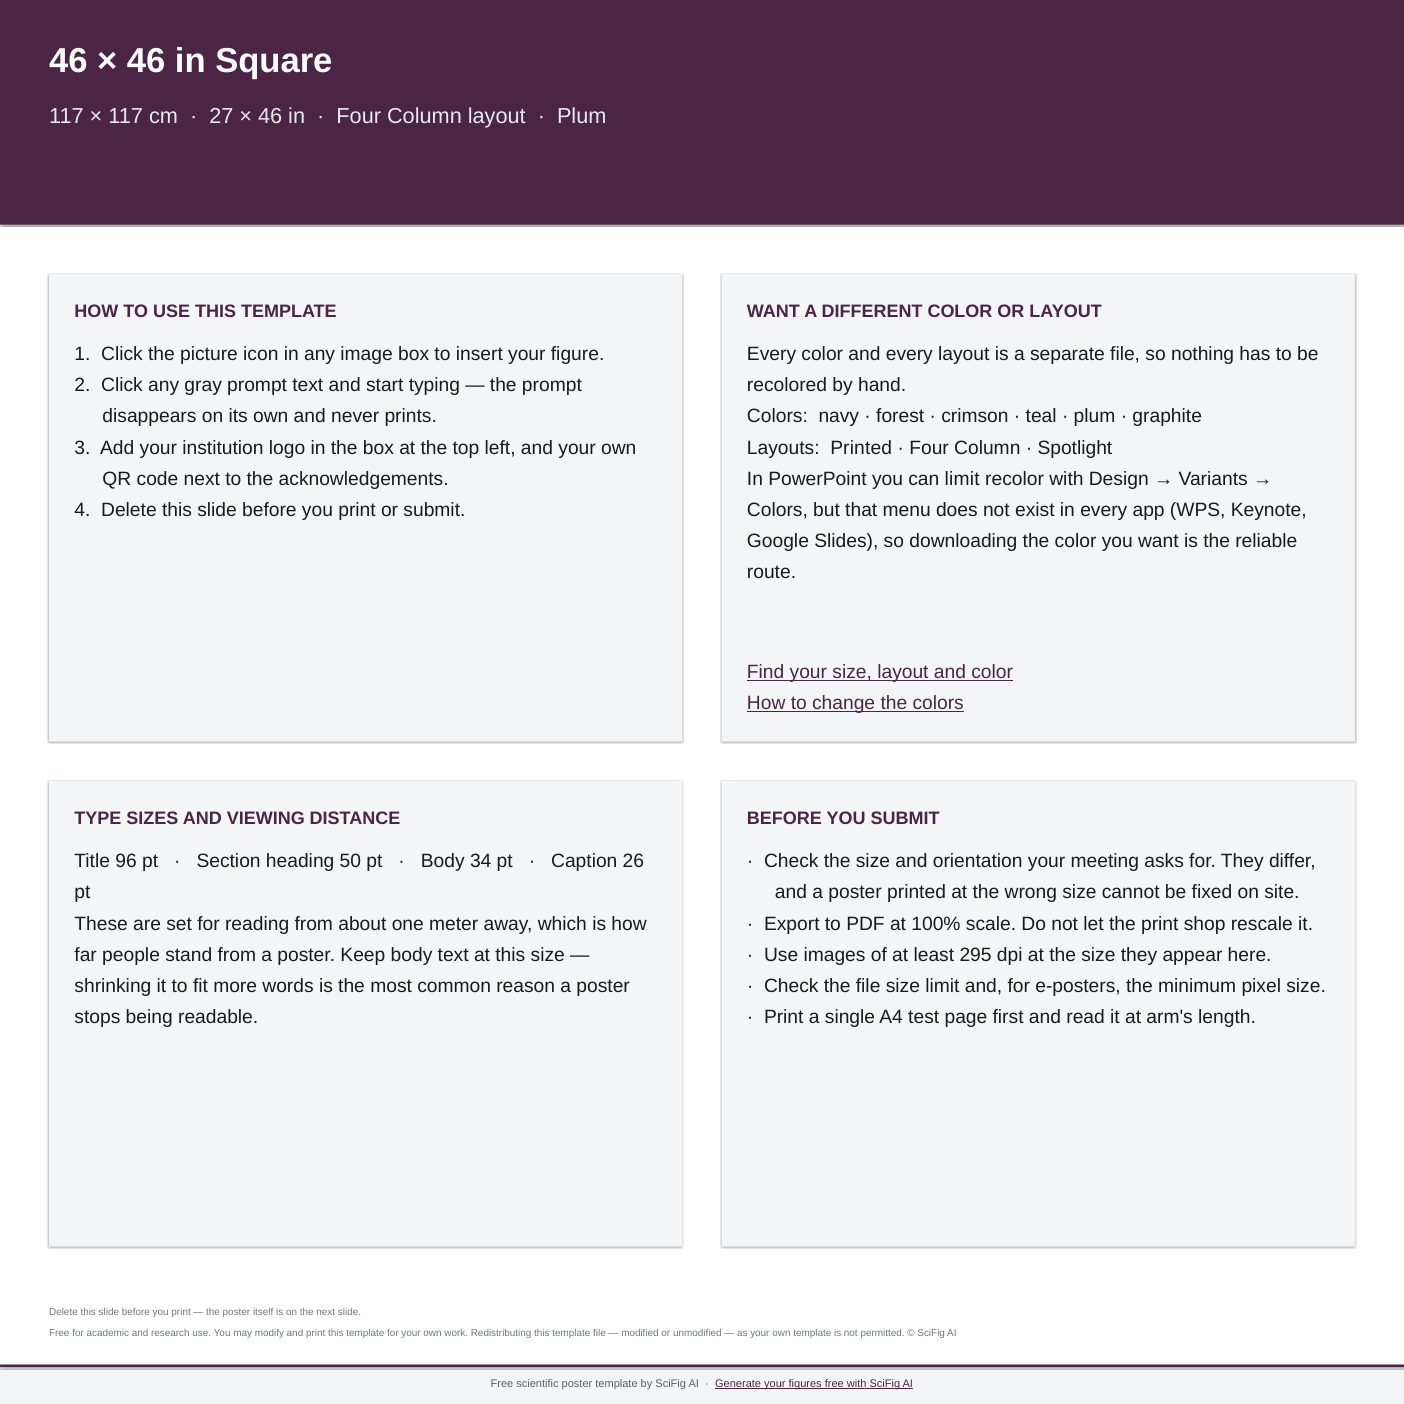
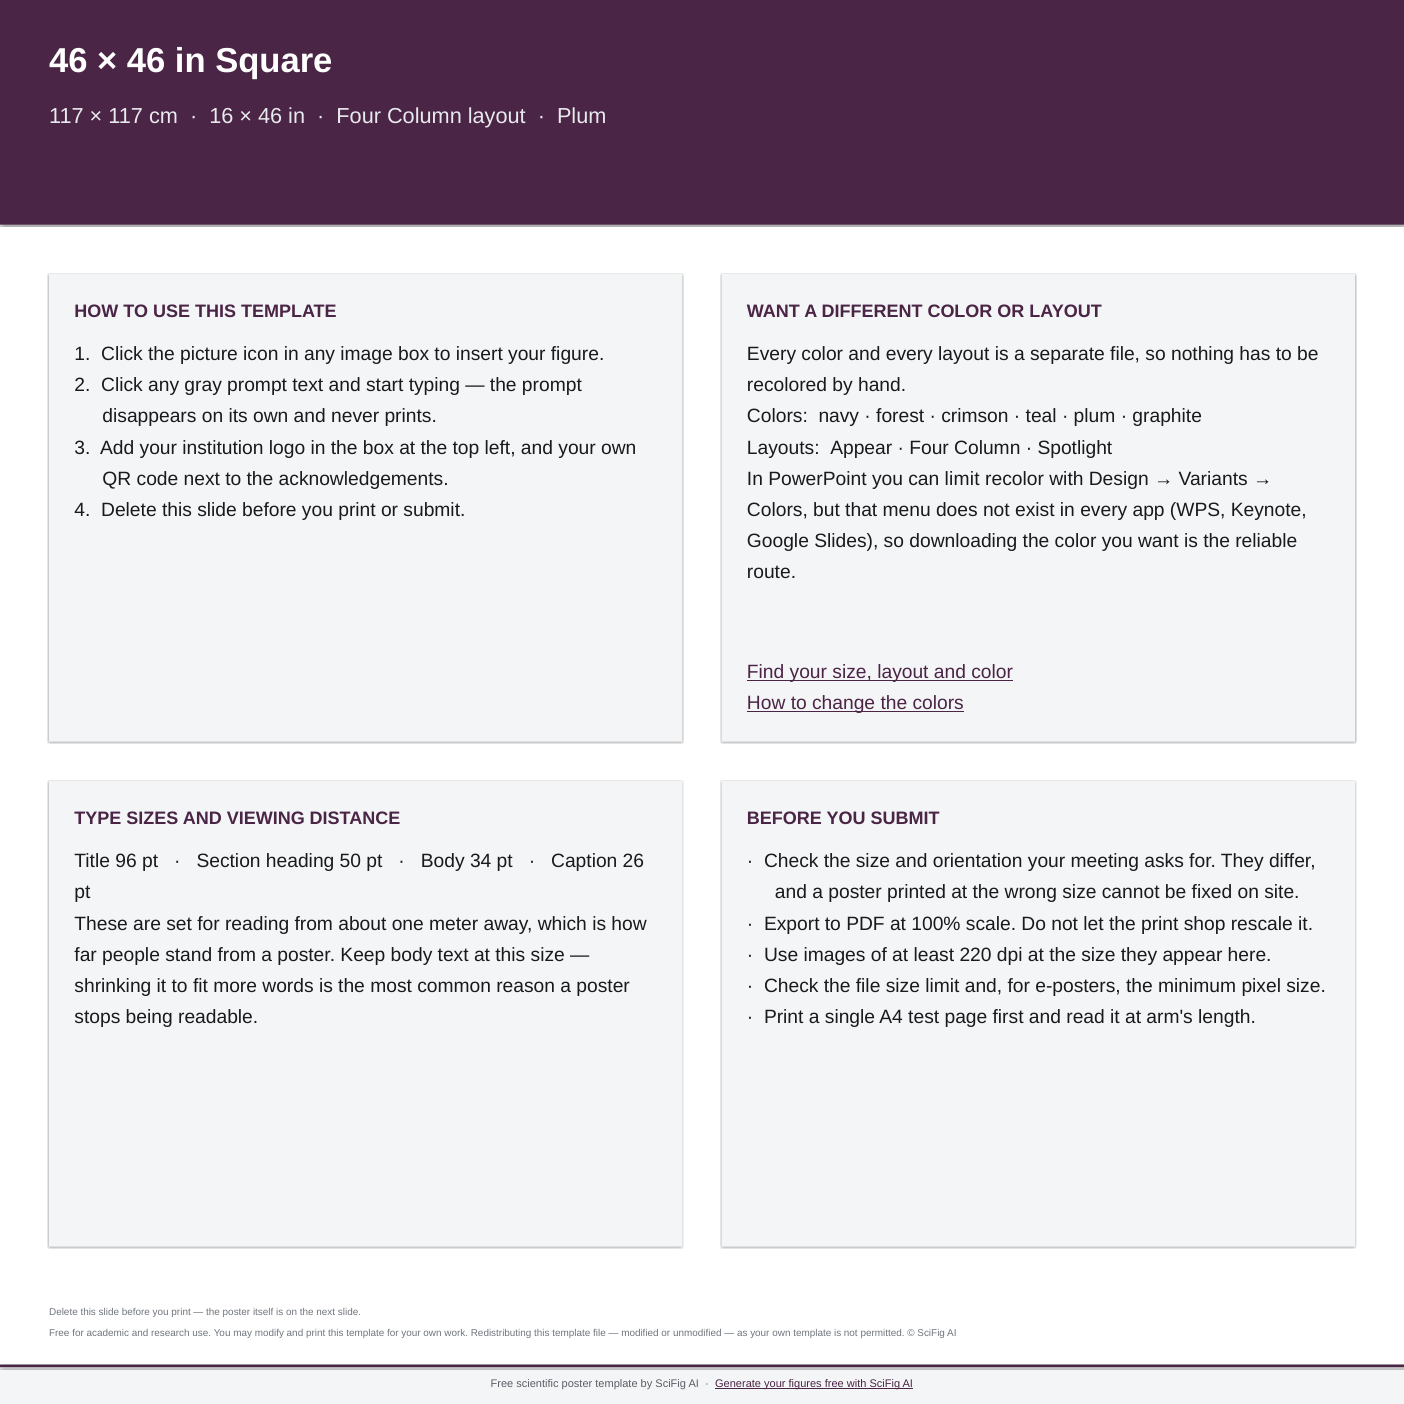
27: 27 -> 16 (221, 116)
Layouts Printed: Printed -> Appear (861, 448)
295: 295 -> 220 (976, 955)
